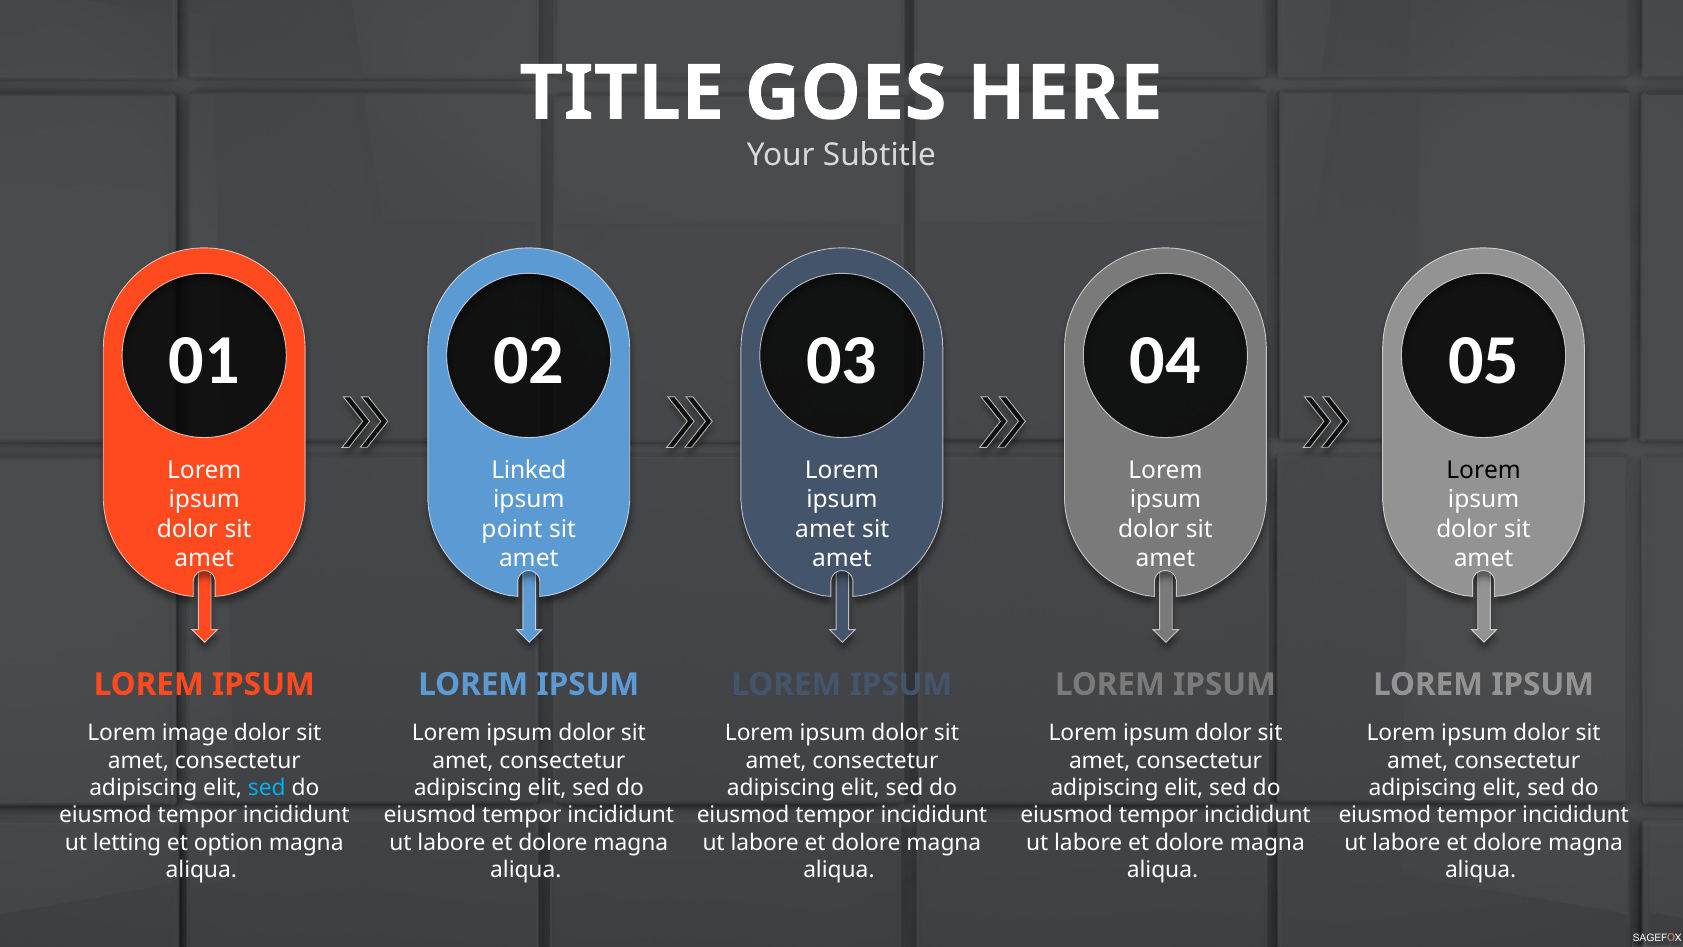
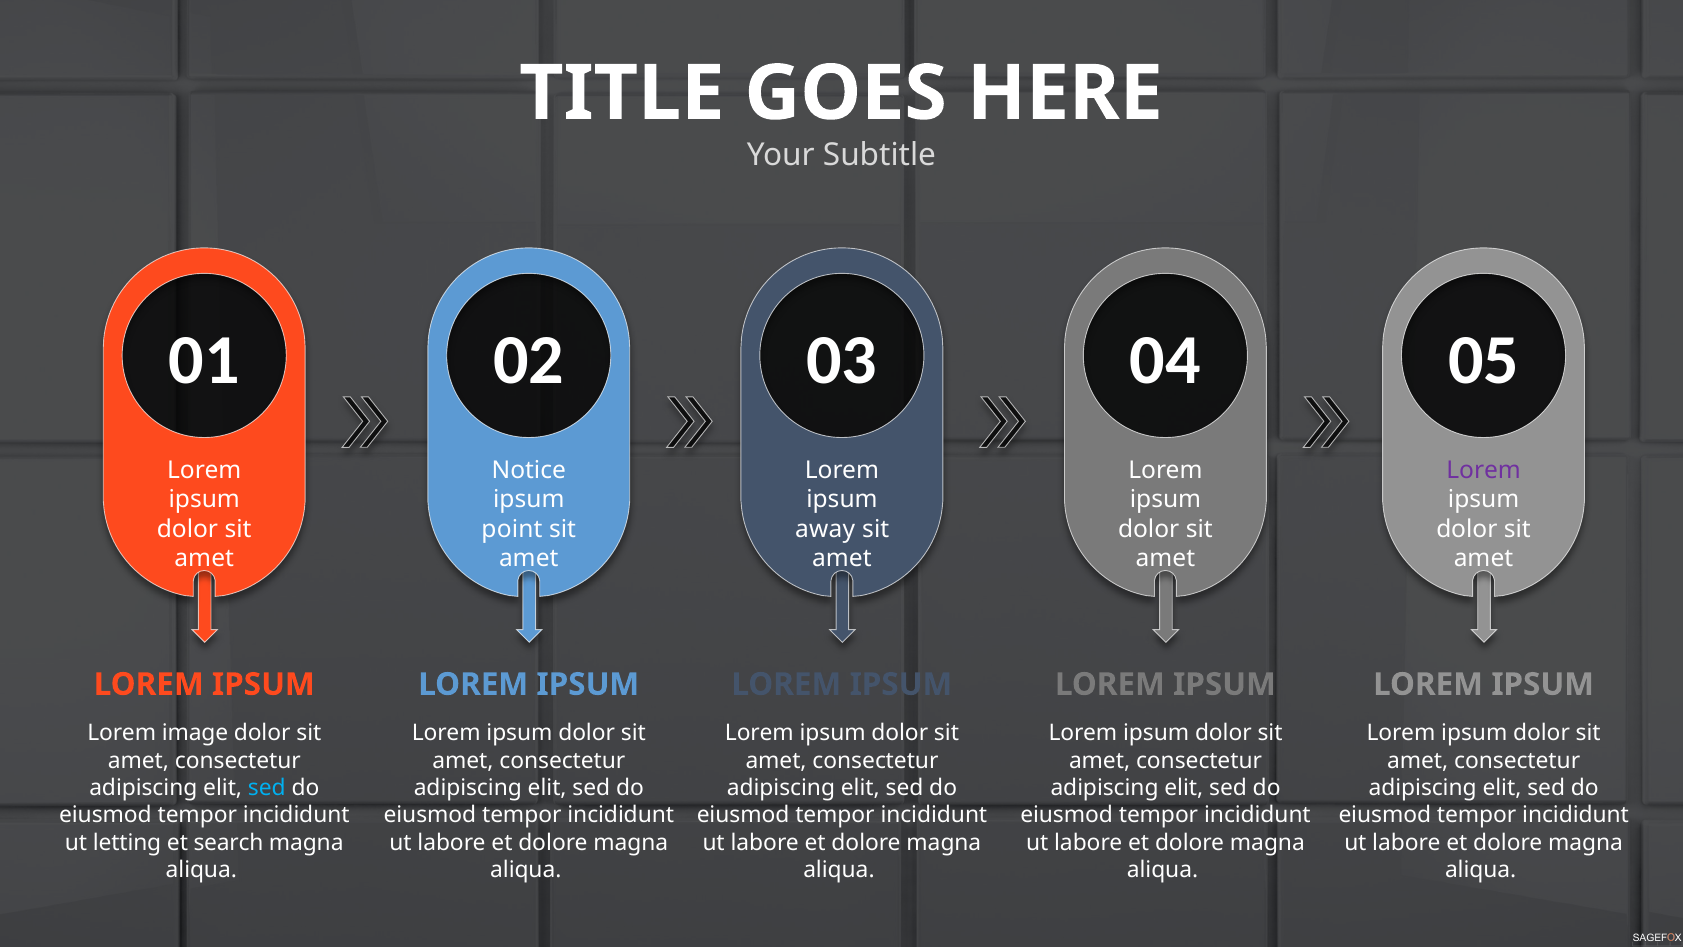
Linked: Linked -> Notice (529, 470)
Lorem colour: black -> purple (1484, 470)
amet: amet -> away (825, 529)
option: option -> search (229, 842)
